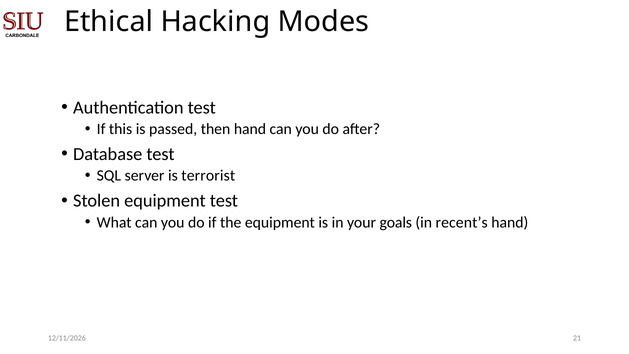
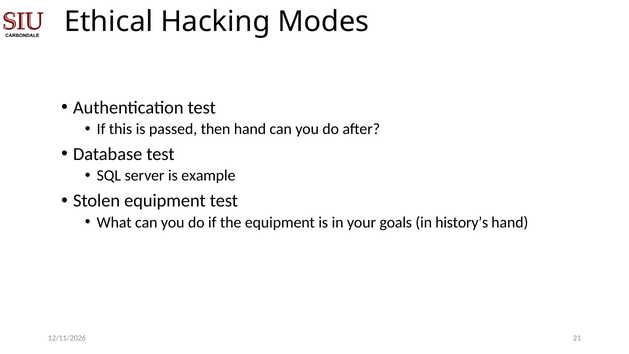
terrorist: terrorist -> example (208, 176)
recent’s: recent’s -> history’s (462, 222)
